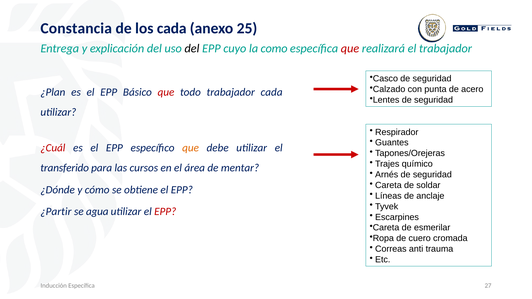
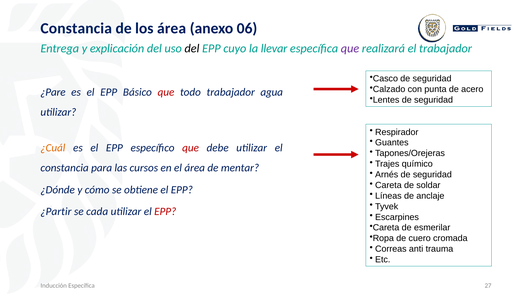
los cada: cada -> área (172, 28)
25: 25 -> 06 (247, 28)
como: como -> llevar (274, 49)
que colour: red -> purple (350, 49)
¿Plan: ¿Plan -> ¿Pare (53, 92)
trabajador cada: cada -> agua (272, 92)
¿Cuál colour: red -> orange (53, 148)
que colour: orange -> red (191, 148)
transferido: transferido -> constancia (65, 168)
agua: agua -> cada (97, 212)
